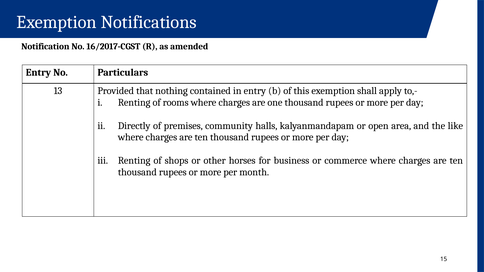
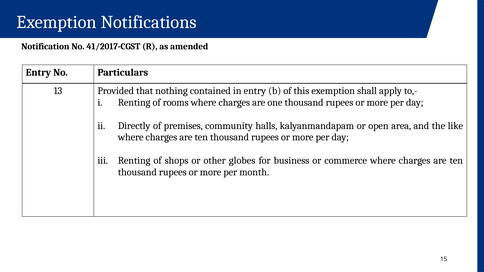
16/2017-CGST: 16/2017-CGST -> 41/2017-CGST (113, 46)
horses: horses -> globes (242, 161)
